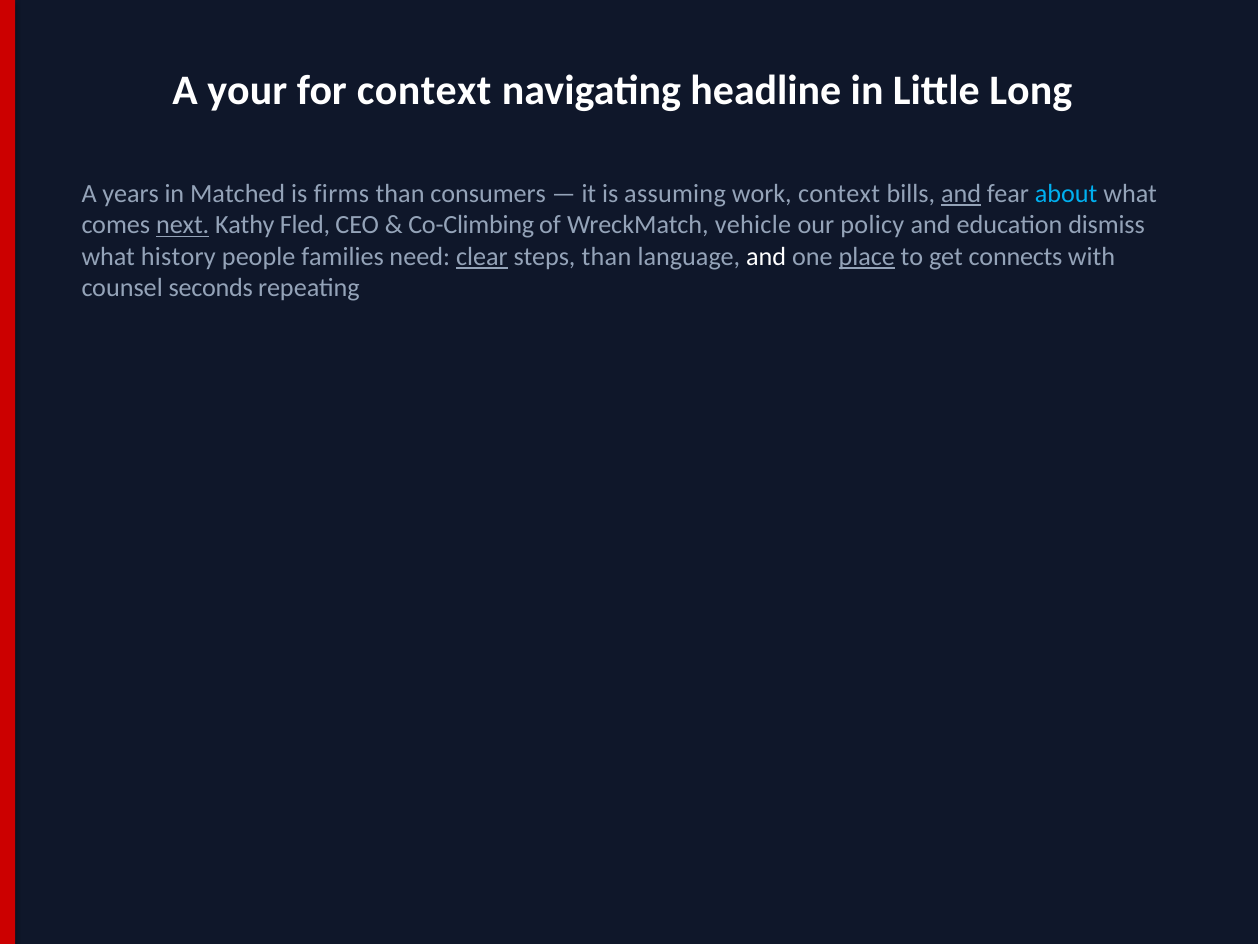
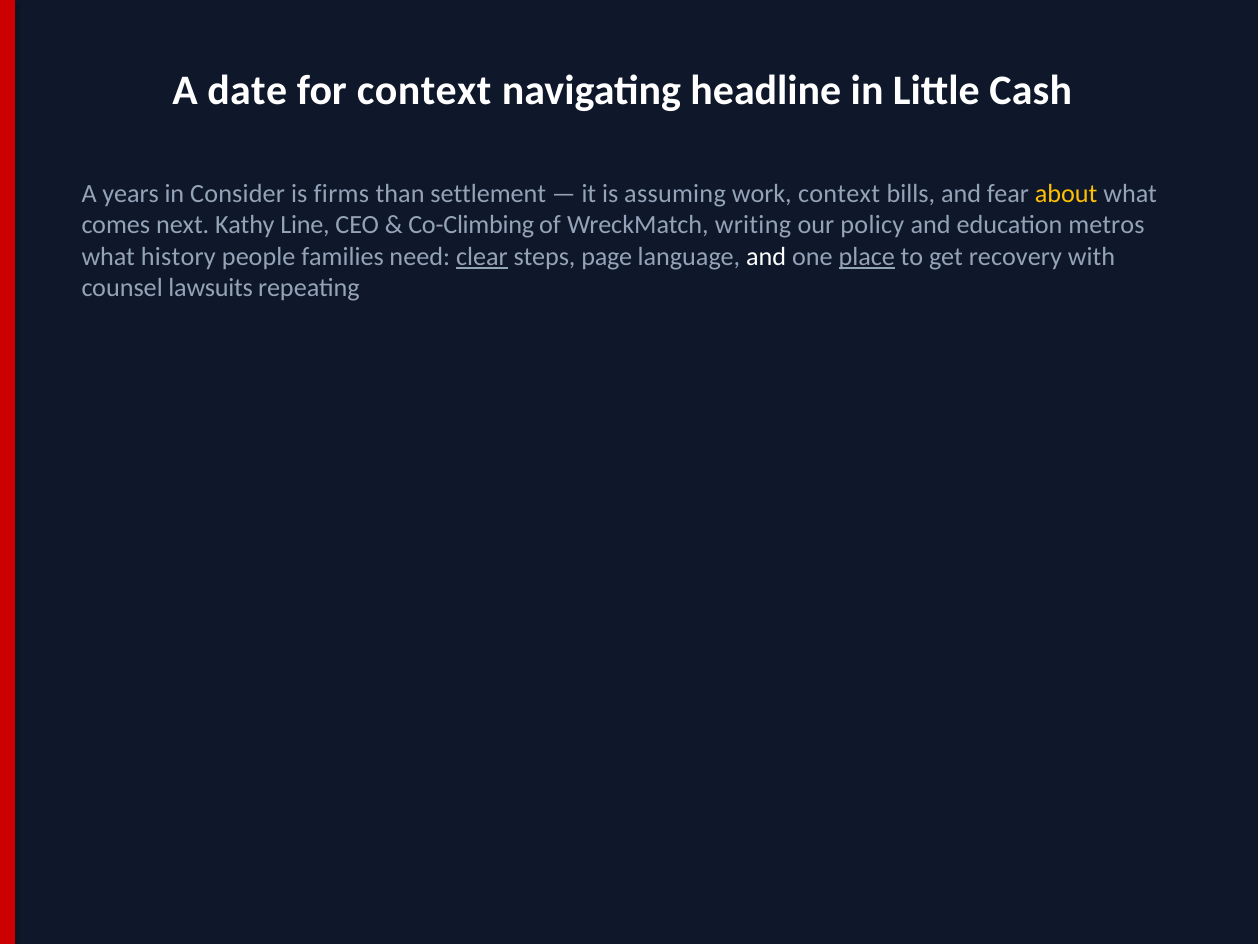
your: your -> date (247, 91)
Long: Long -> Cash (1031, 91)
Matched: Matched -> Consider (238, 194)
consumers: consumers -> settlement (488, 194)
and underline: present -> none (961, 194)
about colour: light blue -> yellow (1066, 194)
next underline: present -> none (183, 225)
Fled: Fled -> Line (305, 225)
vehicle: vehicle -> writing (753, 225)
dismiss: dismiss -> metros (1106, 225)
steps than: than -> page (607, 256)
connects: connects -> recovery (1015, 256)
seconds: seconds -> lawsuits (211, 288)
